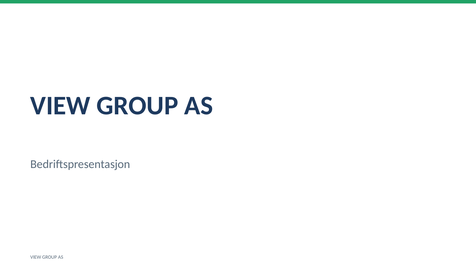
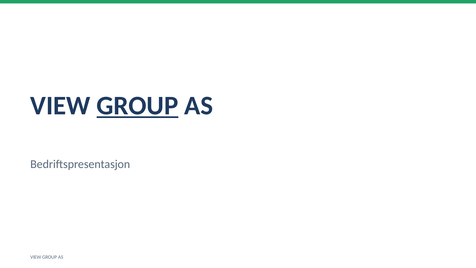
GROUP underline: none -> present (137, 106)
